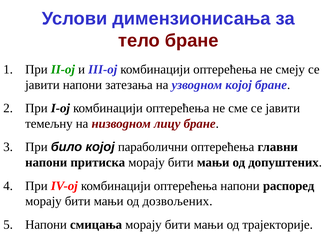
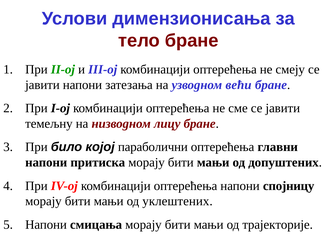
узводном којој: којој -> већи (239, 85)
распоред: распоред -> спојницу (289, 186)
дозвољених: дозвољених -> уклештених (178, 201)
